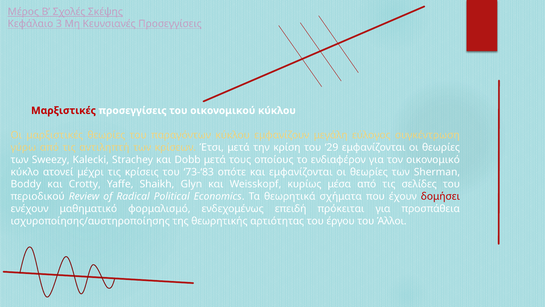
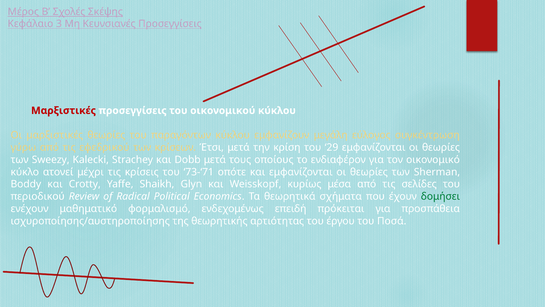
αντιληπτή: αντιληπτή -> εφεδρικού (104, 147)
73-‘83: 73-‘83 -> 73-‘71 (199, 172)
δομήσει colour: red -> green (440, 196)
Άλλοι: Άλλοι -> Ποσά (392, 221)
